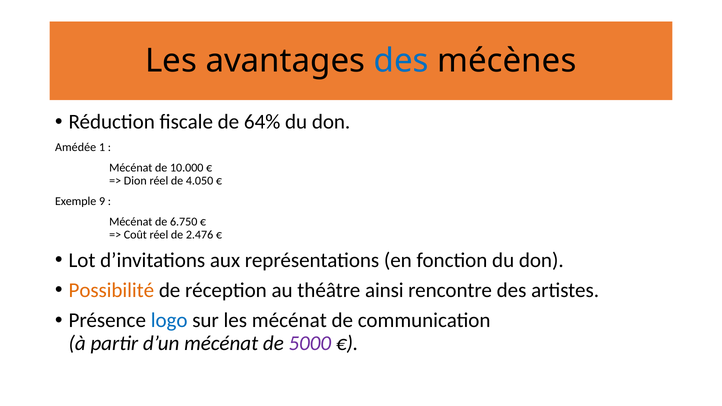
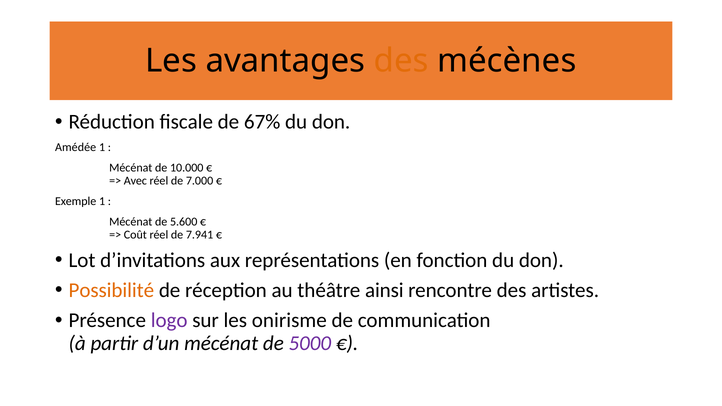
des colour: blue -> orange (401, 61)
64%: 64% -> 67% (262, 122)
Dion: Dion -> Avec (135, 181)
4.050: 4.050 -> 7.000 (200, 181)
Exemple 9: 9 -> 1 (102, 201)
6.750: 6.750 -> 5.600 (184, 222)
2.476: 2.476 -> 7.941 (200, 235)
logo colour: blue -> purple (169, 321)
les mécénat: mécénat -> onirisme (289, 321)
